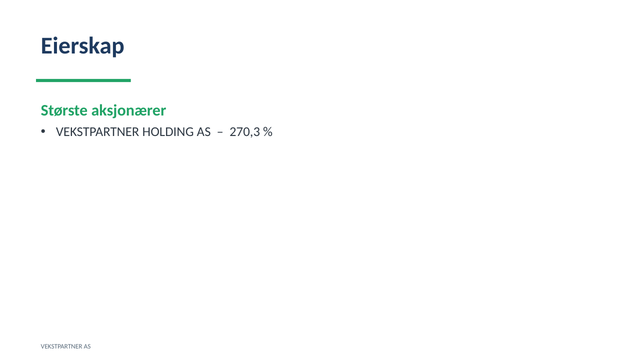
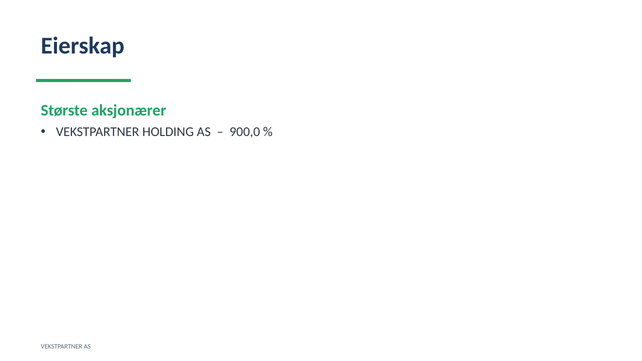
270,3: 270,3 -> 900,0 (245, 132)
